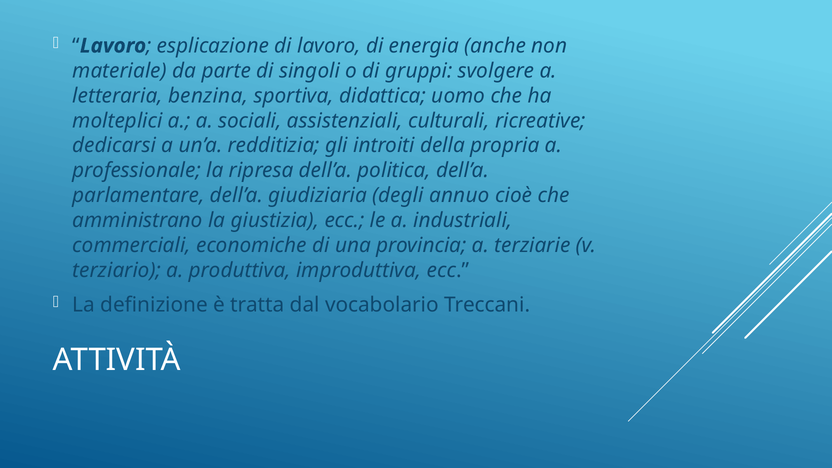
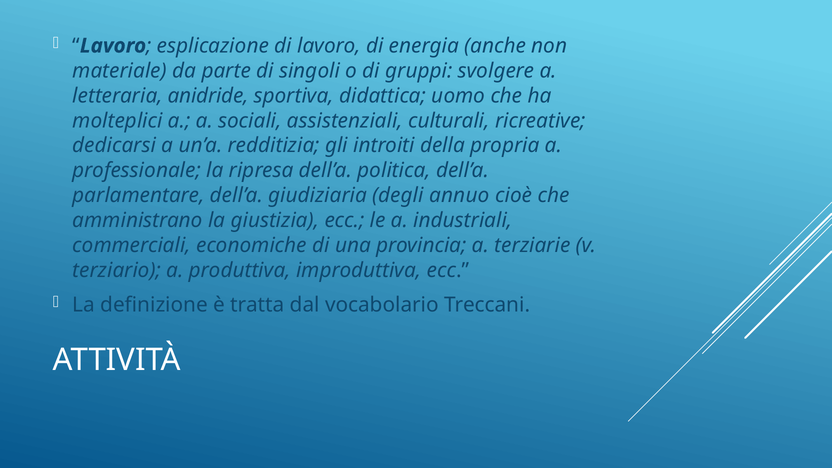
benzina: benzina -> anidride (208, 96)
